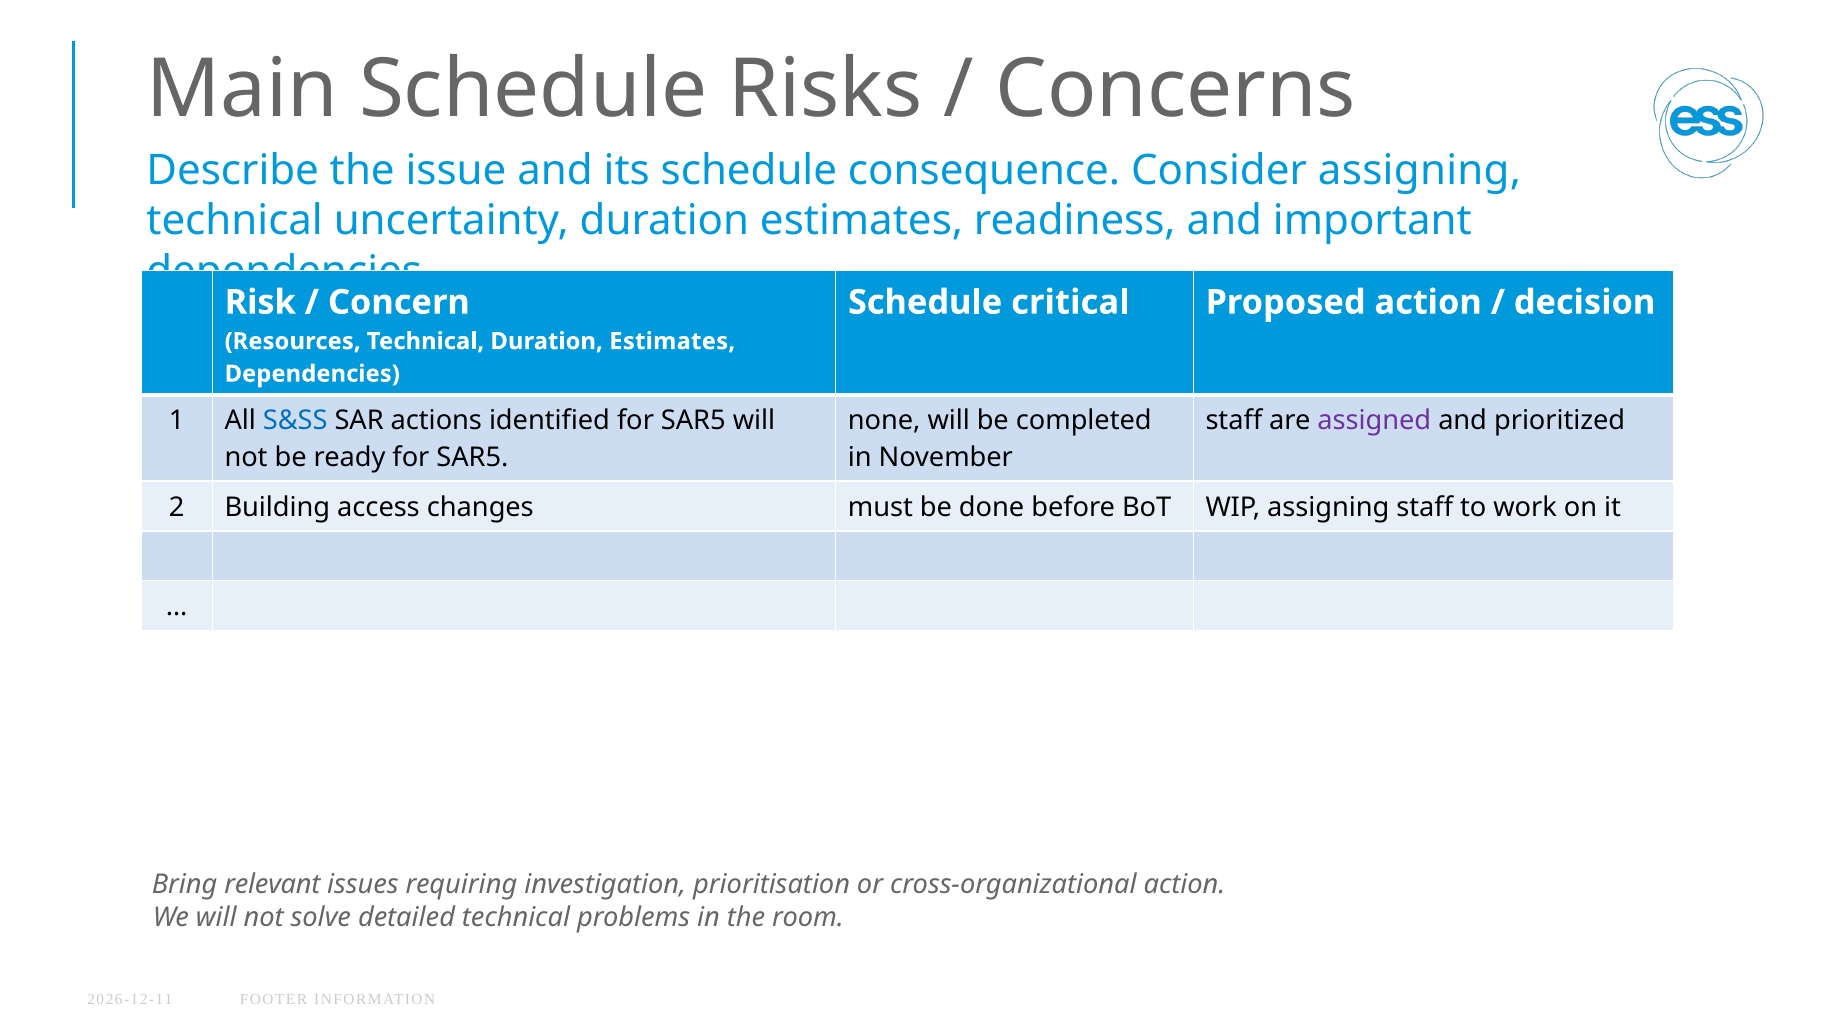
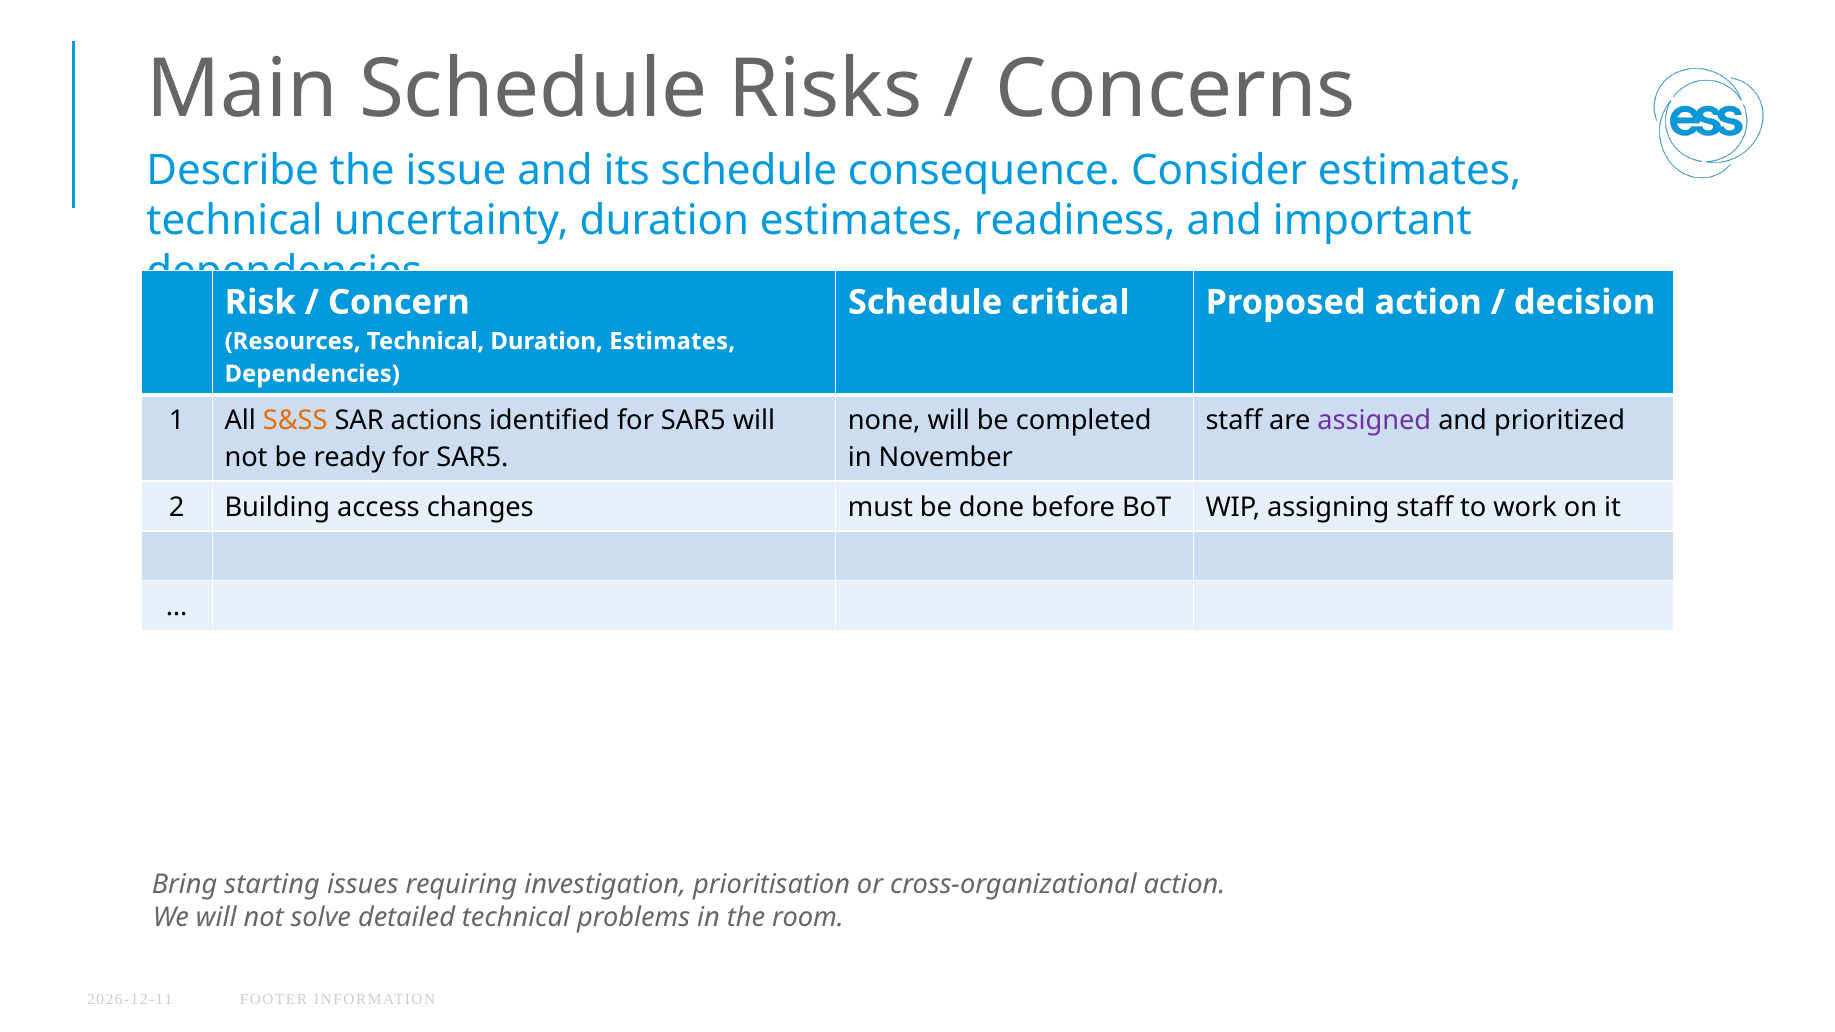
Consider assigning: assigning -> estimates (1420, 171)
S&SS colour: blue -> orange (295, 421)
relevant: relevant -> starting (272, 884)
